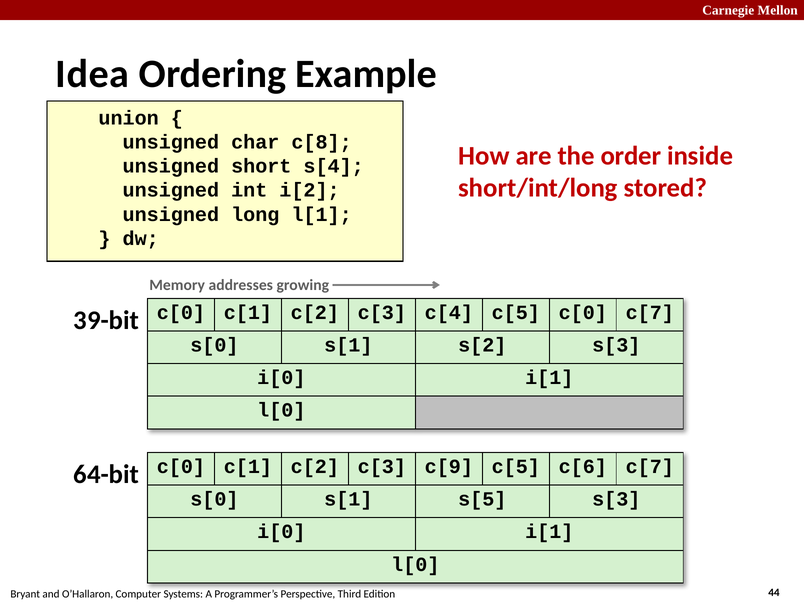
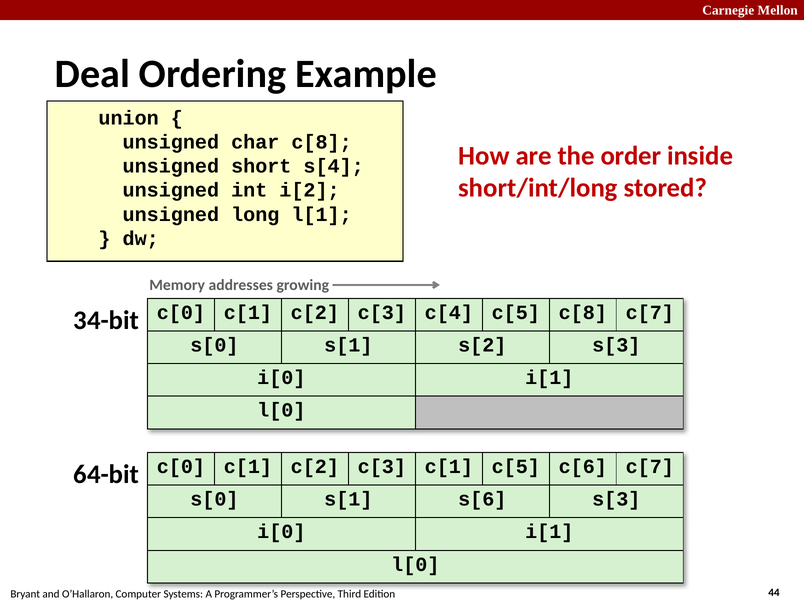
Idea: Idea -> Deal (92, 74)
c[5 c[0: c[0 -> c[8 (583, 312)
39-bit: 39-bit -> 34-bit (106, 320)
c[3 c[9: c[9 -> c[1 (449, 467)
s[5: s[5 -> s[6 (482, 499)
